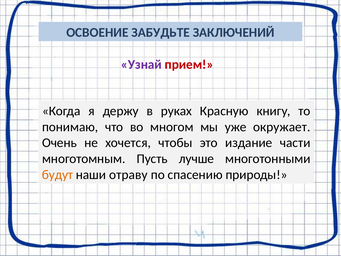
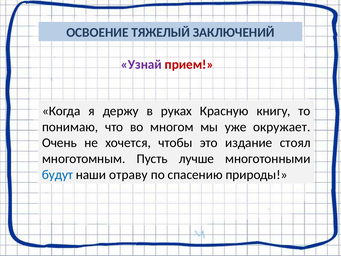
ЗАБУДЬТЕ: ЗАБУДЬТЕ -> ТЯЖЕЛЫЙ (161, 32)
части: части -> стоял (295, 143)
будут colour: orange -> blue (57, 175)
